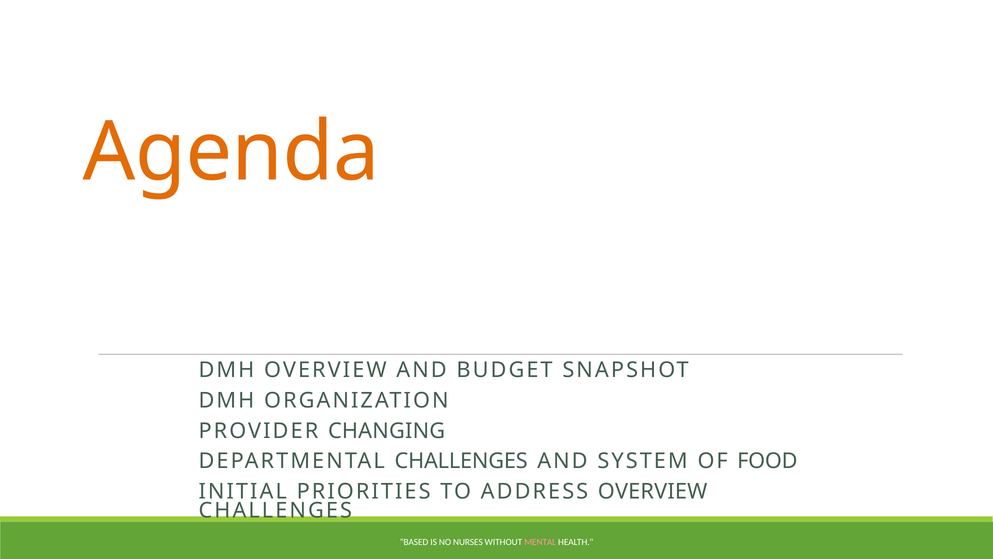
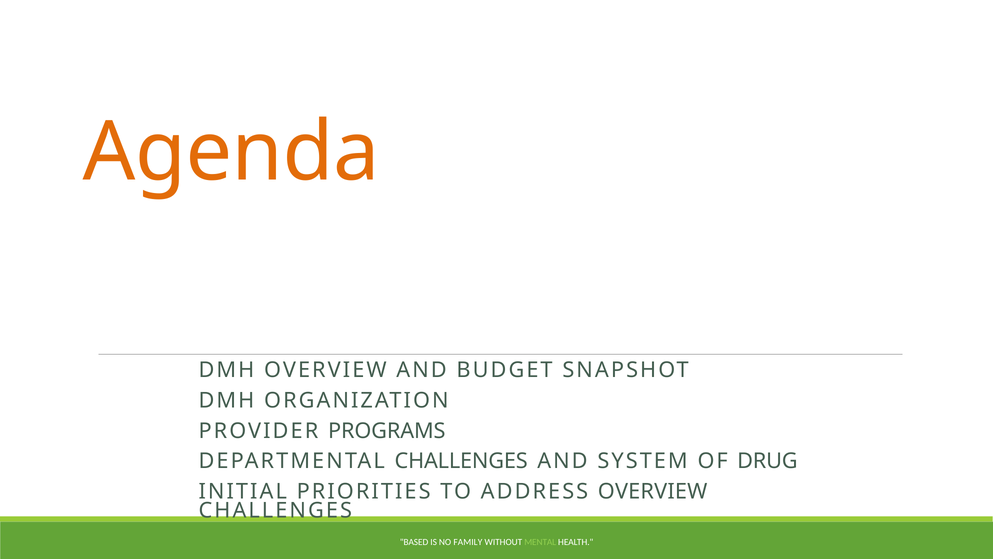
CHANGING: CHANGING -> PROGRAMS (387, 431)
FOOD: FOOD -> DRUG (767, 461)
NURSES: NURSES -> FAMILY (468, 542)
MENTAL colour: pink -> light green (540, 542)
